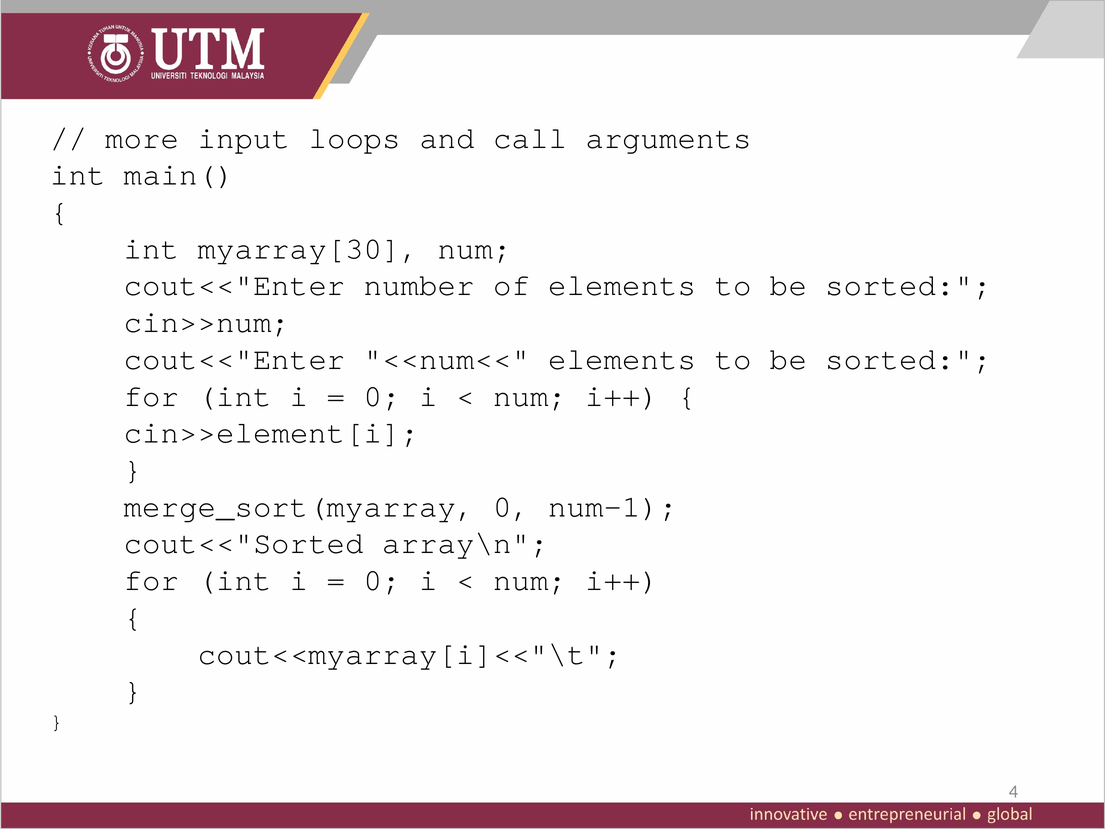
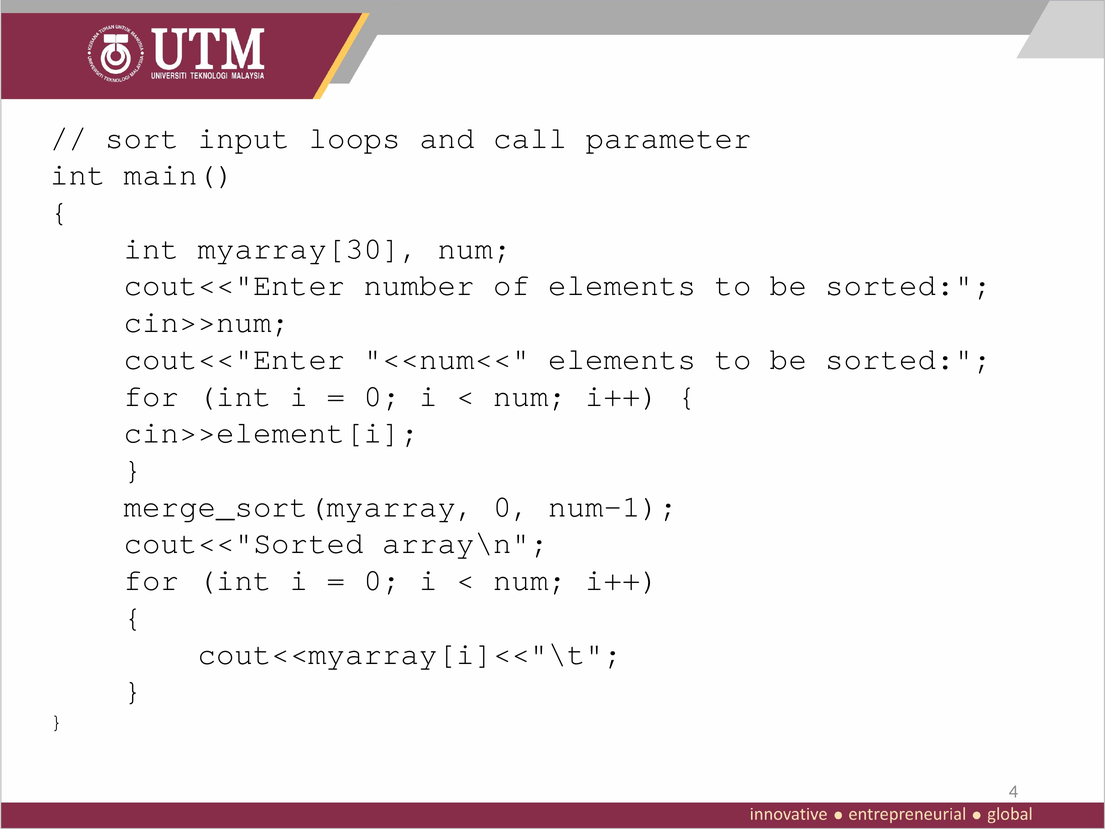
more: more -> sort (142, 138)
arguments: arguments -> parameter (669, 138)
